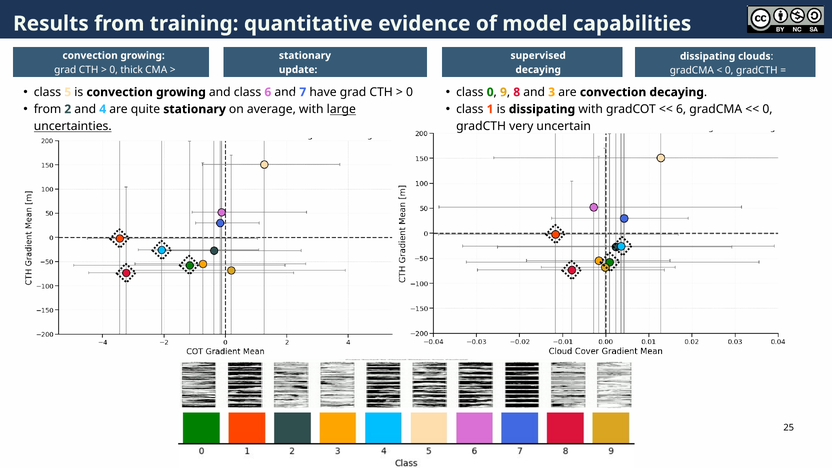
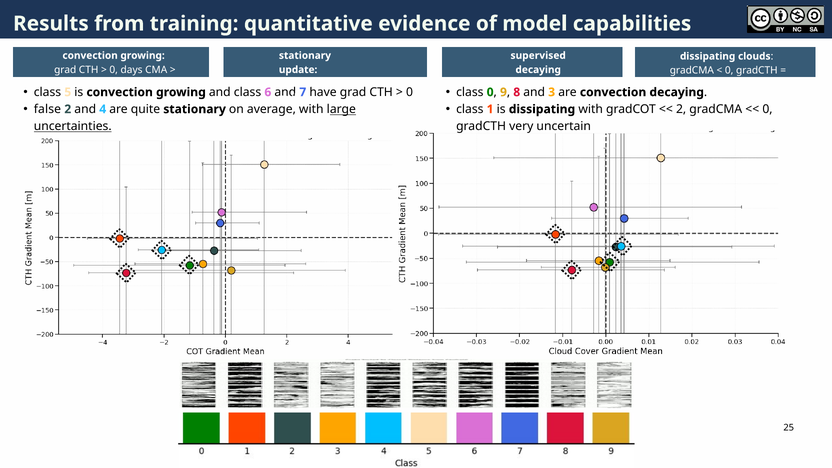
thick: thick -> days (132, 70)
from: from -> false (47, 109)
6: 6 -> 2 (681, 109)
